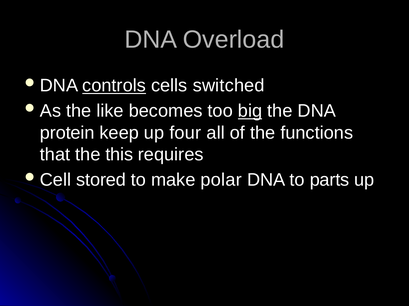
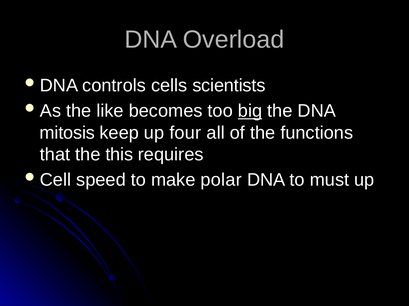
controls underline: present -> none (114, 86)
switched: switched -> scientists (229, 86)
protein: protein -> mitosis (67, 133)
stored: stored -> speed (101, 180)
parts: parts -> must (329, 180)
